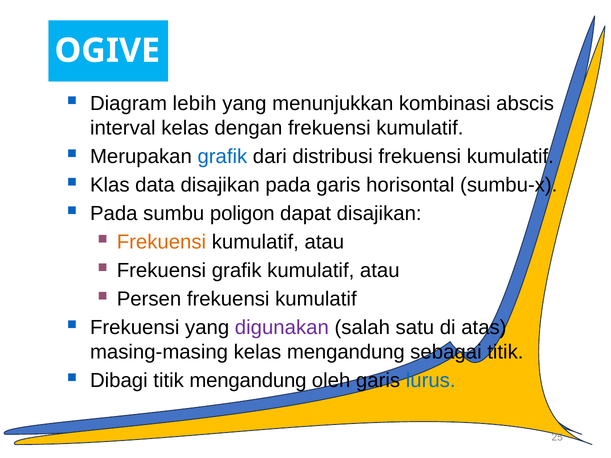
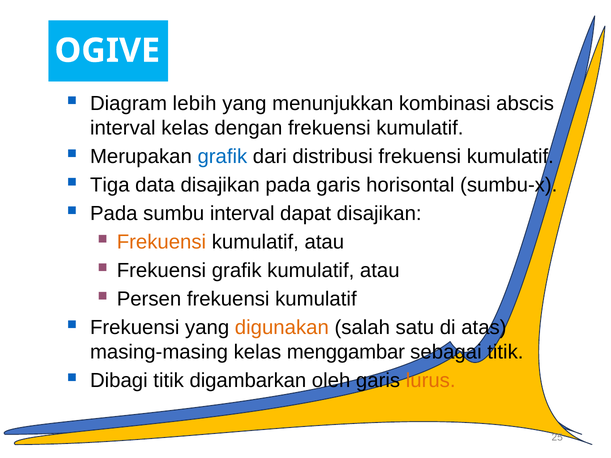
Klas: Klas -> Tiga (110, 185)
sumbu poligon: poligon -> interval (242, 214)
digunakan colour: purple -> orange (282, 328)
kelas mengandung: mengandung -> menggambar (346, 352)
titik mengandung: mengandung -> digambarkan (248, 381)
lurus colour: blue -> orange (431, 381)
